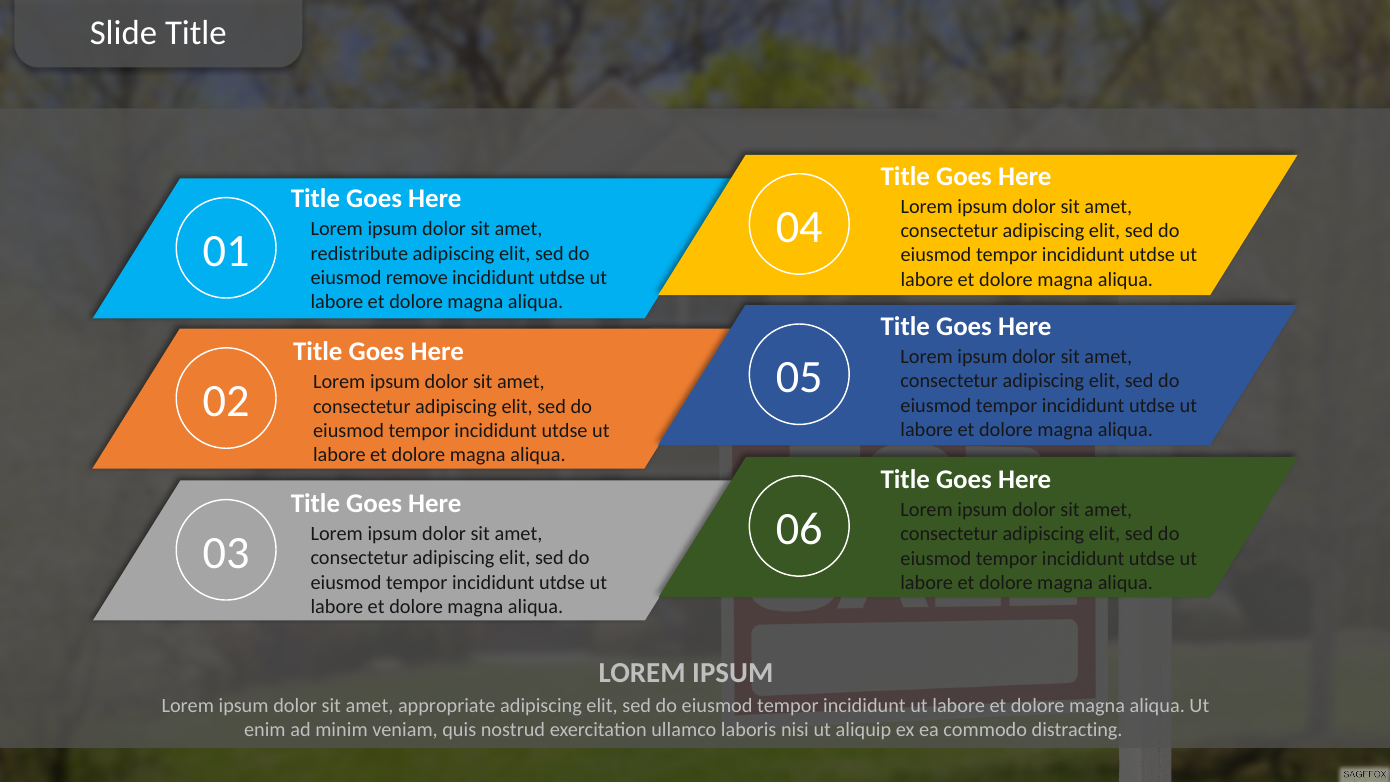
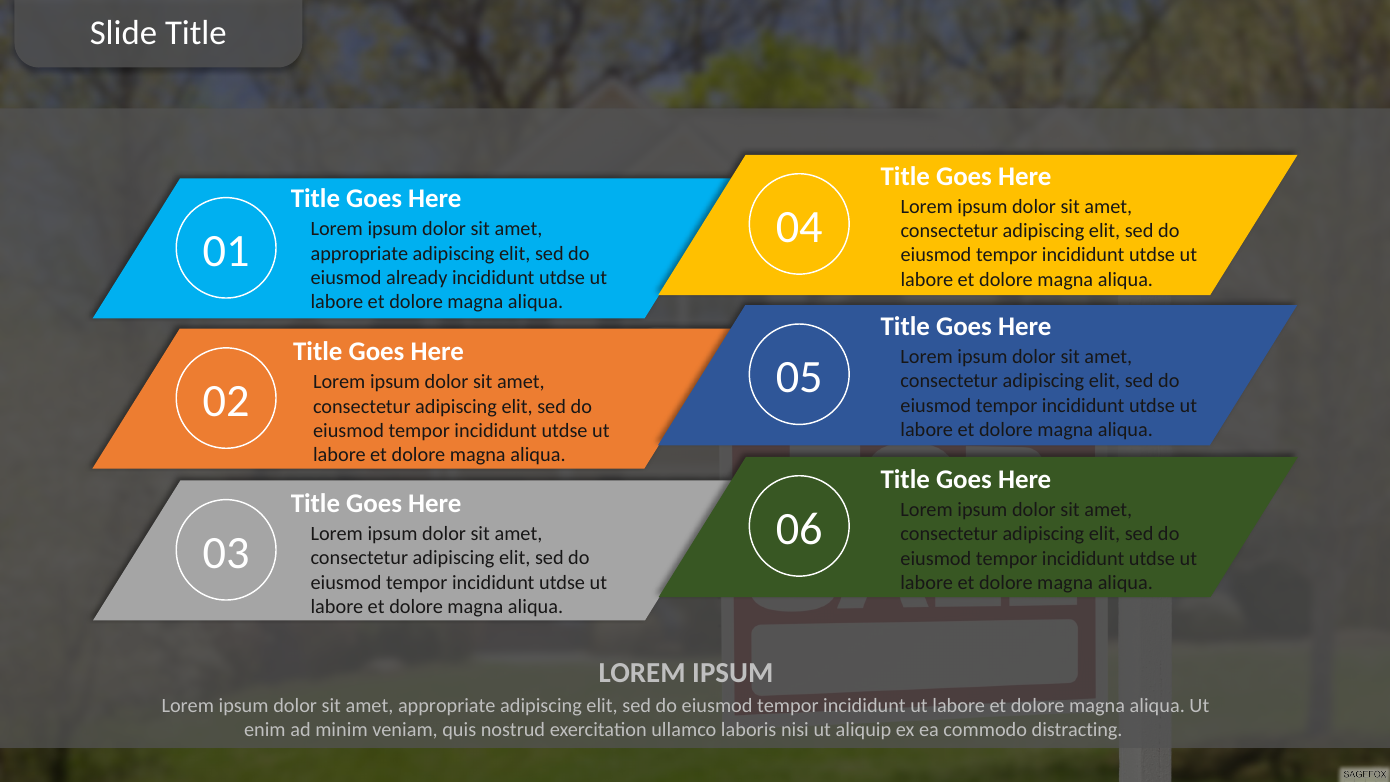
redistribute: redistribute -> appropriate (359, 253)
remove: remove -> already (417, 278)
